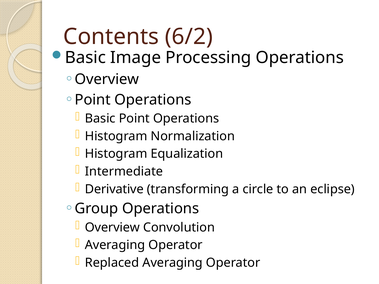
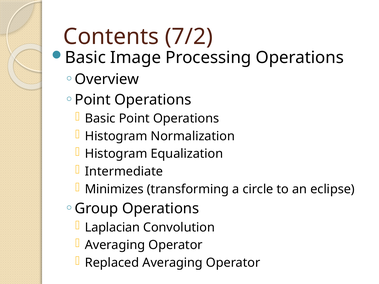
6/2: 6/2 -> 7/2 (189, 37)
Derivative: Derivative -> Minimizes (114, 189)
Overview: Overview -> Laplacian (112, 228)
